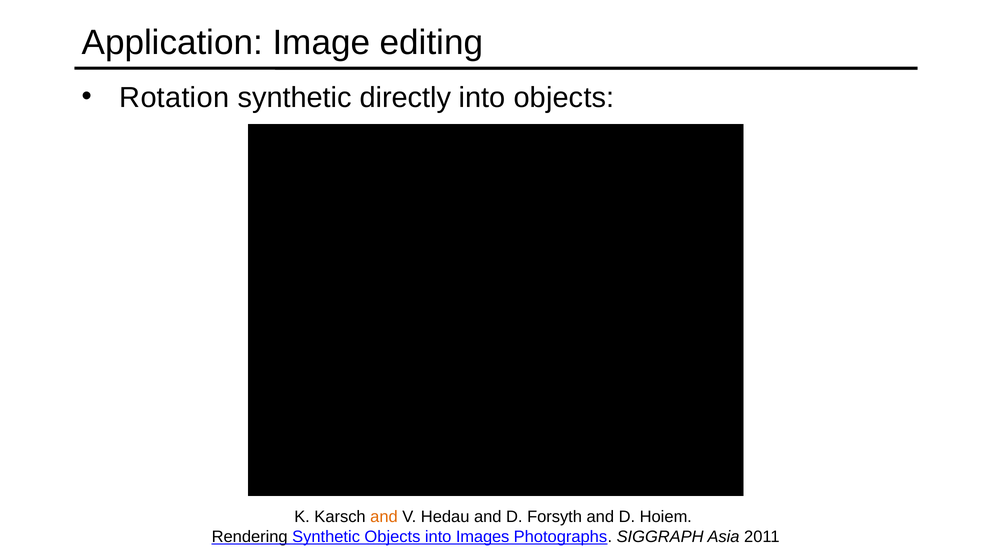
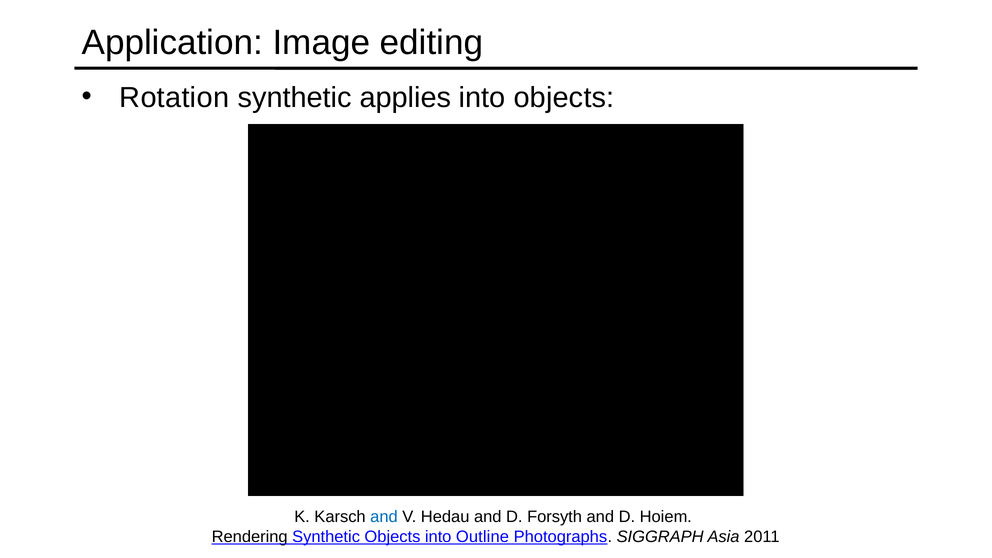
directly: directly -> applies (405, 98)
and colour: orange -> blue (384, 517)
Images: Images -> Outline (483, 537)
